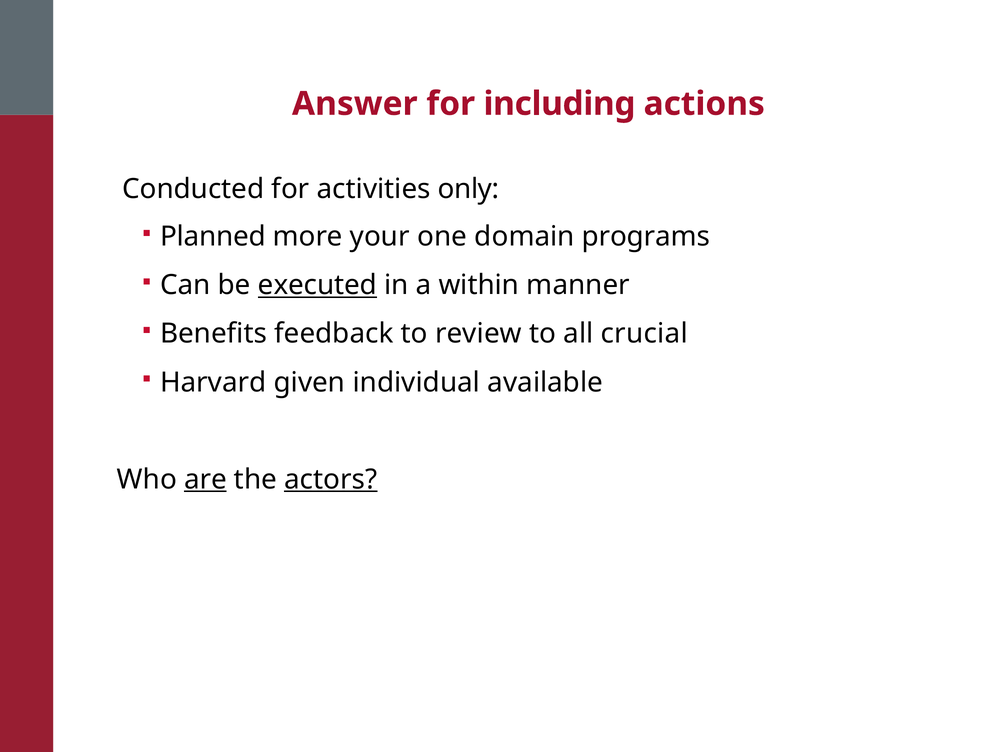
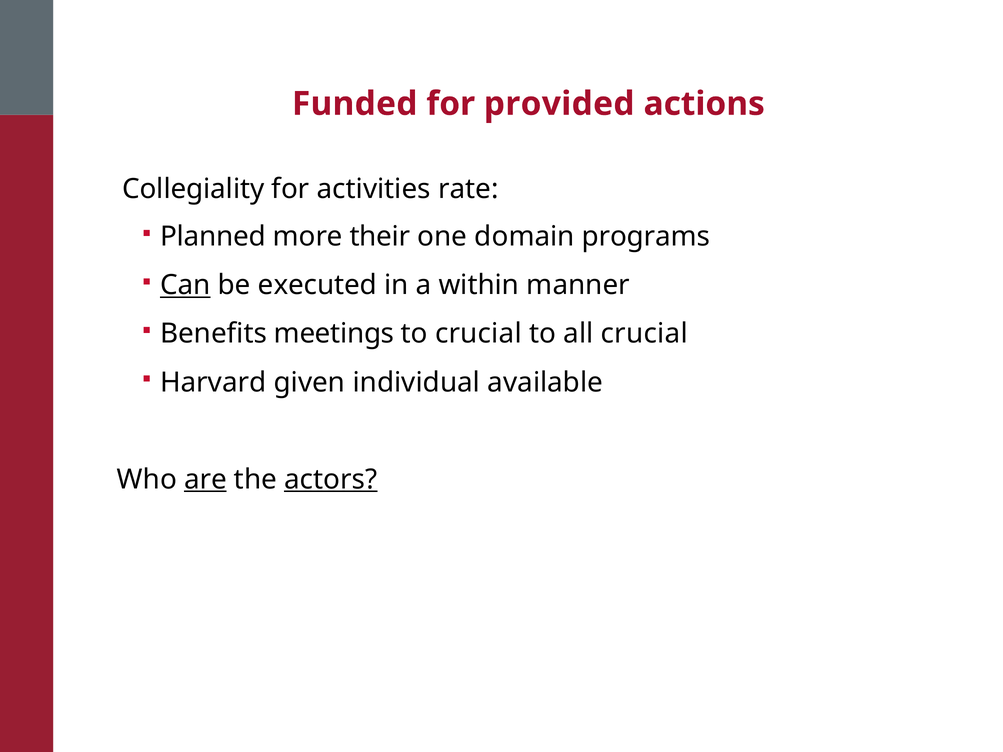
Answer: Answer -> Funded (355, 104)
including: including -> provided (559, 104)
Conducted: Conducted -> Collegiality (193, 189)
only: only -> rate (468, 189)
your: your -> their (380, 237)
Can underline: none -> present (185, 285)
executed underline: present -> none (317, 285)
feedback: feedback -> meetings (334, 334)
to review: review -> crucial (478, 334)
